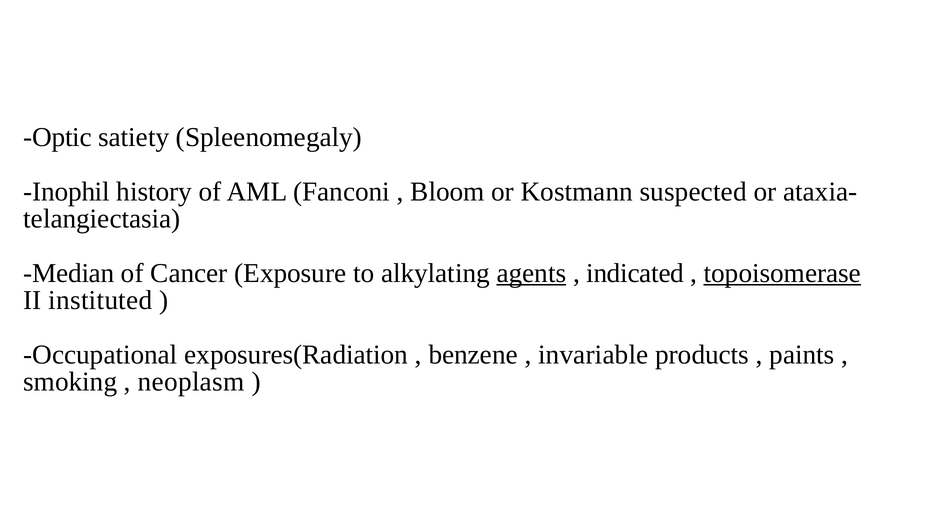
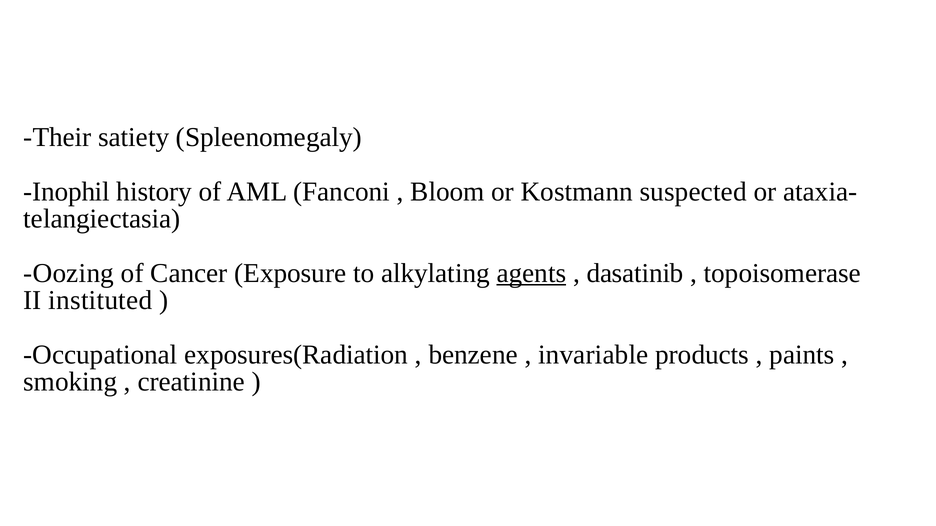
Optic: Optic -> Their (57, 137)
Median: Median -> Oozing (69, 273)
indicated: indicated -> dasatinib (635, 273)
topoisomerase underline: present -> none (782, 273)
neoplasm: neoplasm -> creatinine (191, 382)
